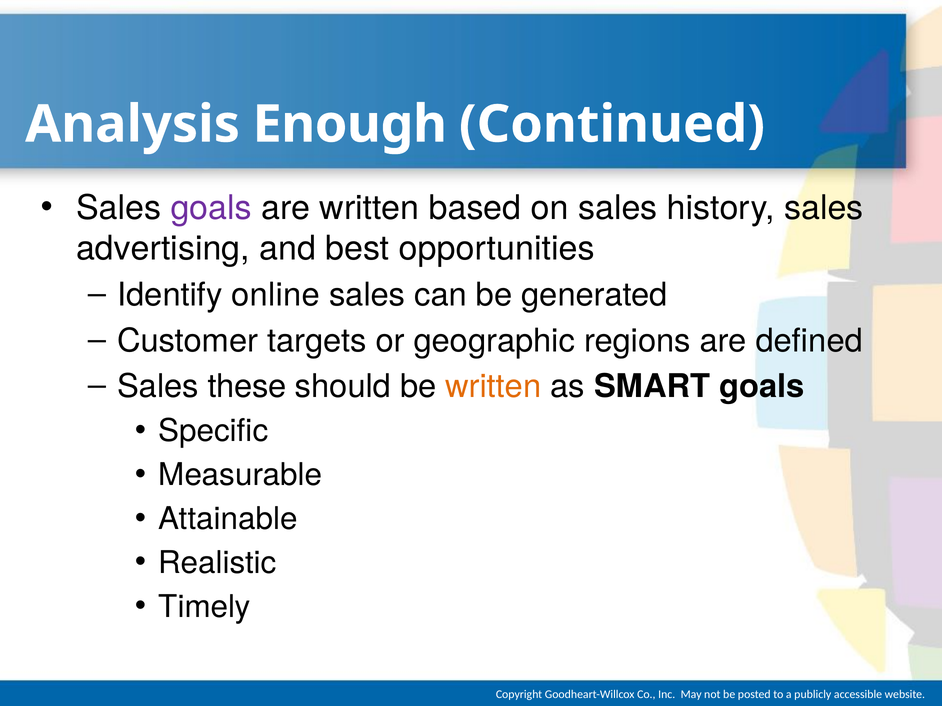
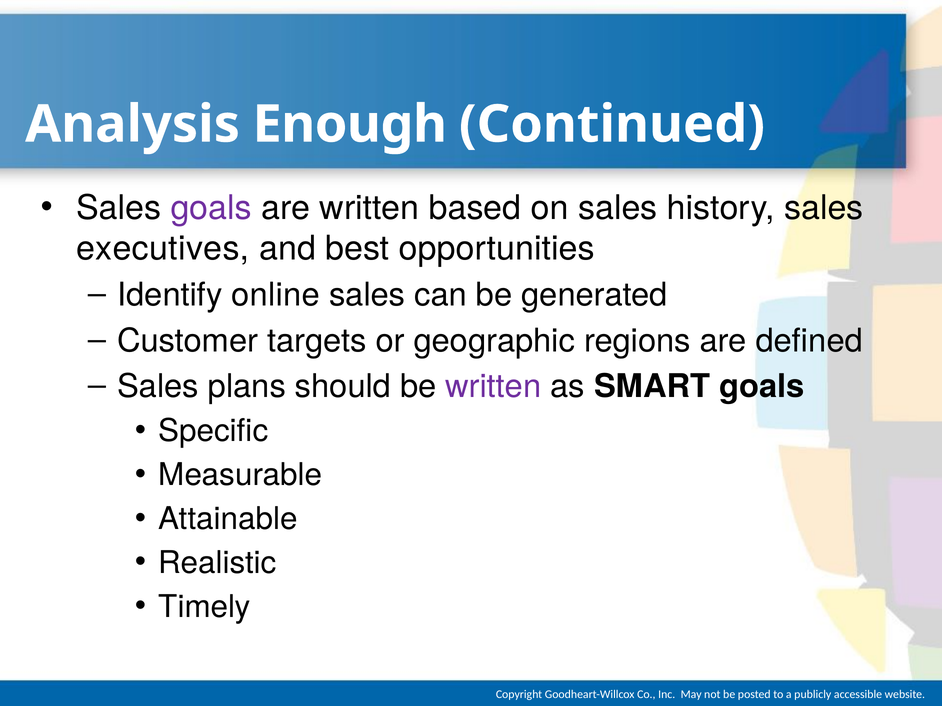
advertising: advertising -> executives (163, 249)
these: these -> plans (247, 387)
written colour: orange -> purple (493, 387)
